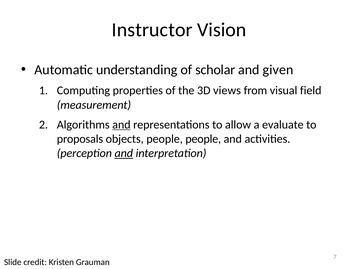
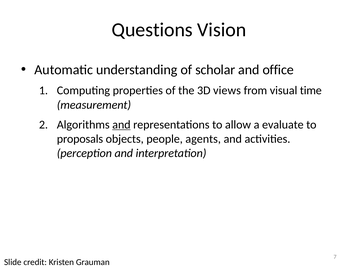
Instructor: Instructor -> Questions (152, 30)
given: given -> office (278, 70)
field: field -> time (311, 90)
people people: people -> agents (203, 139)
and underline: present -> none (124, 153)
